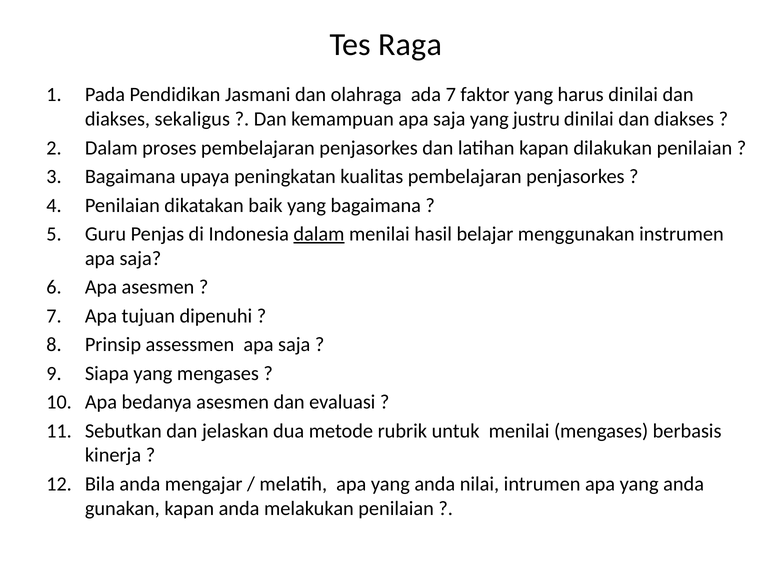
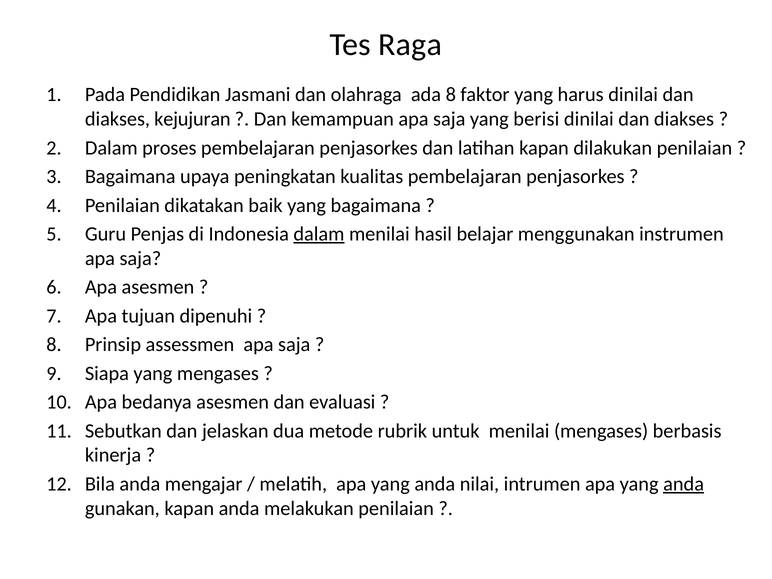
ada 7: 7 -> 8 (451, 95)
sekaligus: sekaligus -> kejujuran (192, 119)
justru: justru -> berisi (536, 119)
anda underline: none -> present (684, 484)
